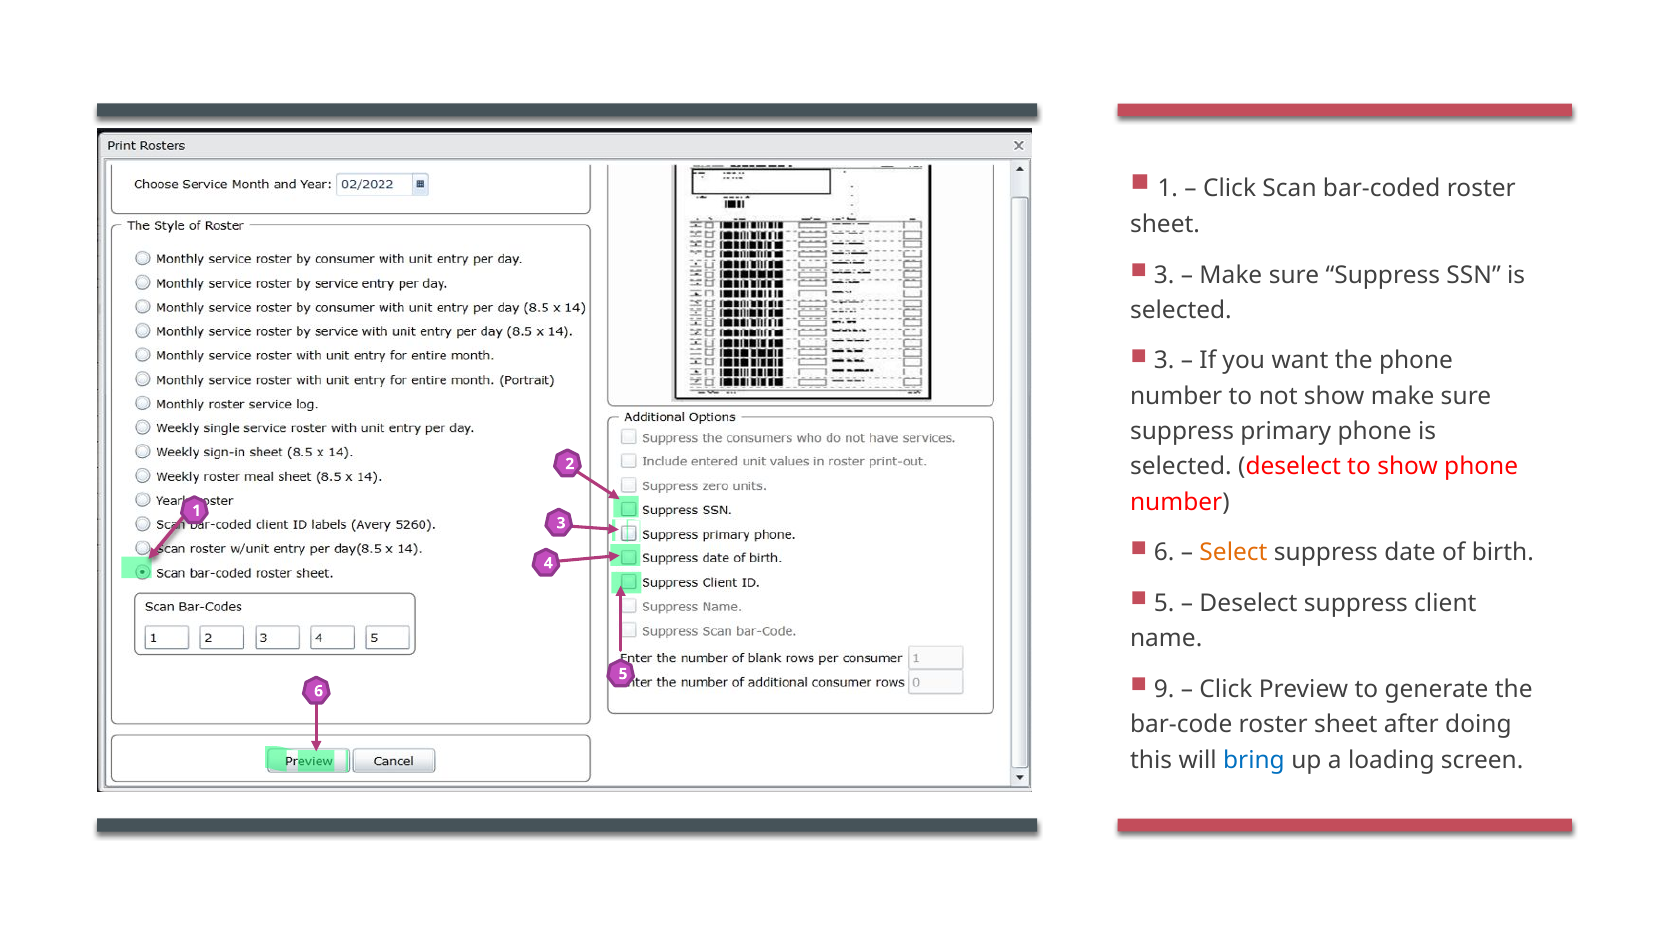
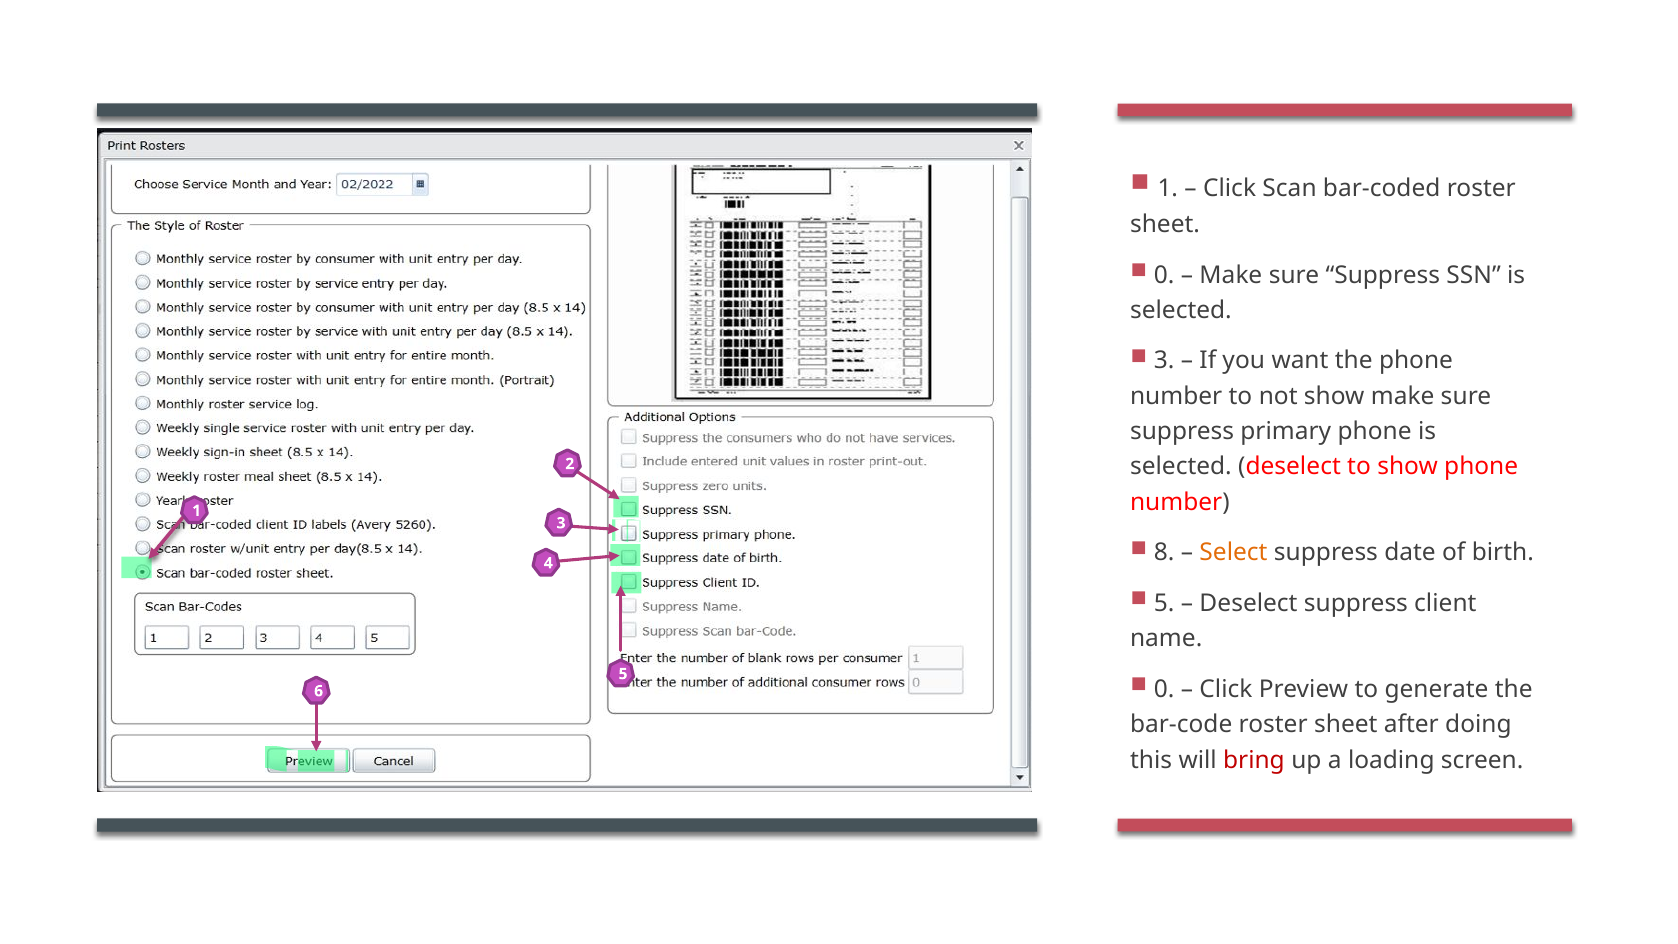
3: 3 -> 0 (1164, 275)
6: 6 -> 8 (1164, 553)
9: 9 -> 0 (1164, 689)
bring colour: blue -> red (1254, 760)
